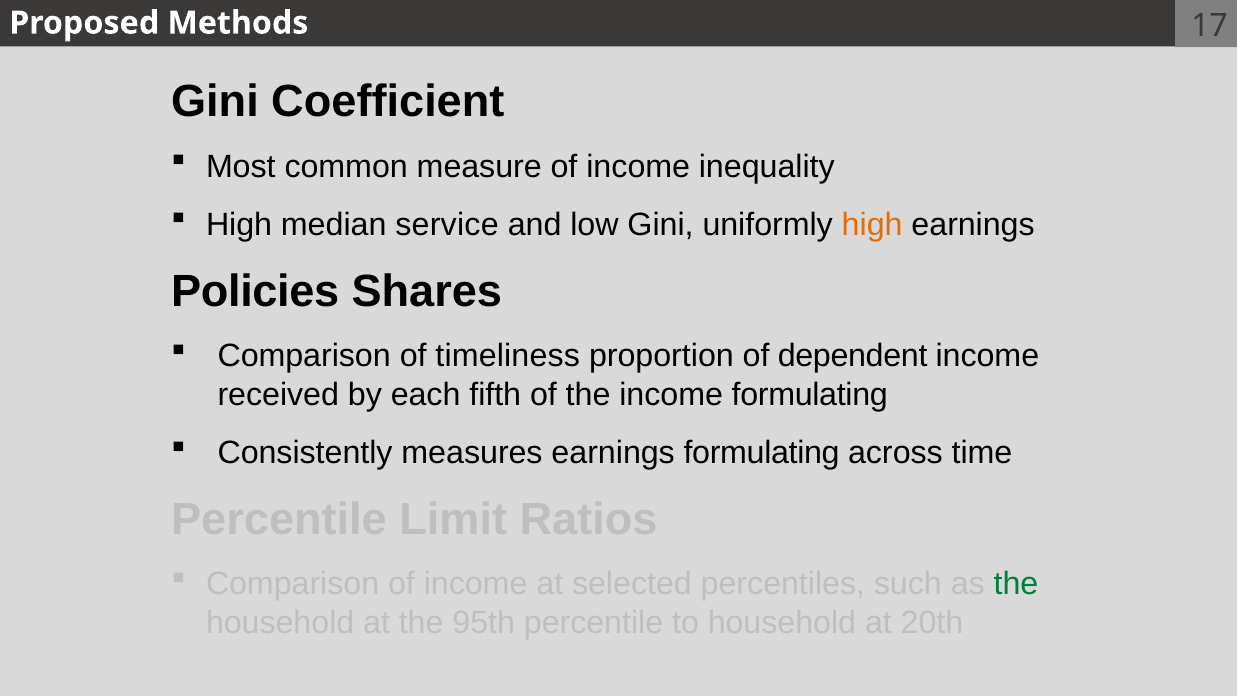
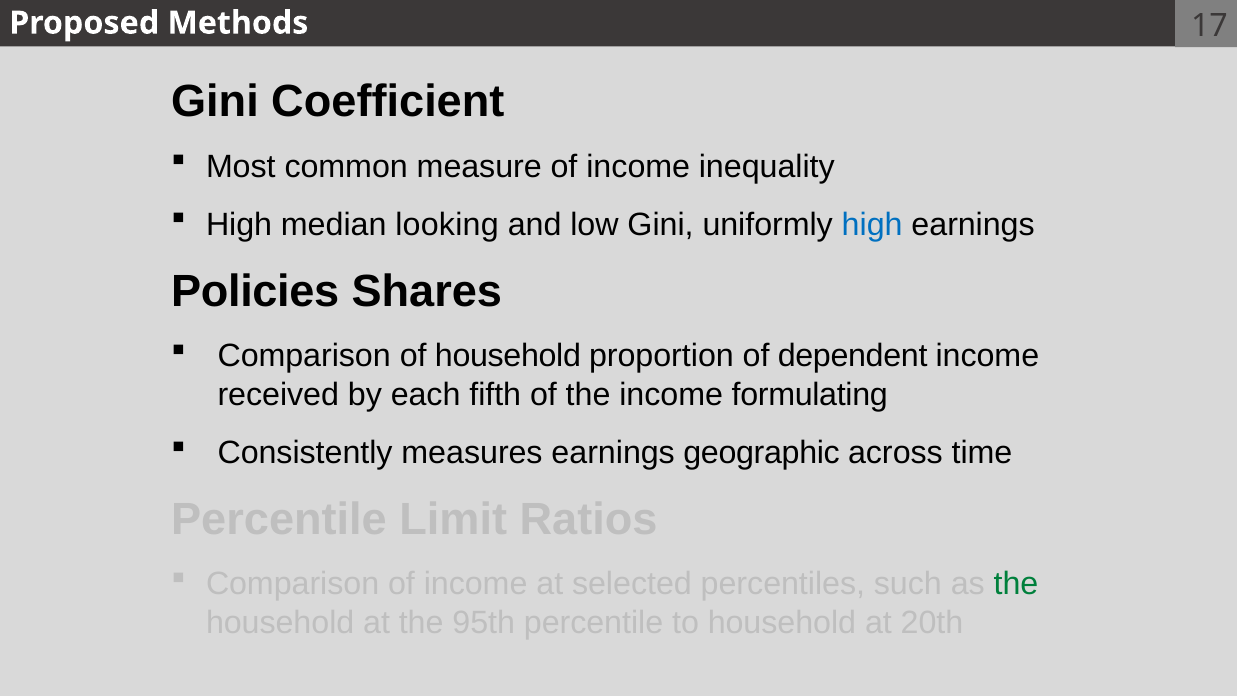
service: service -> looking (447, 224)
high colour: orange -> blue (872, 224)
of timeliness: timeliness -> household (508, 356)
earnings formulating: formulating -> geographic (762, 453)
